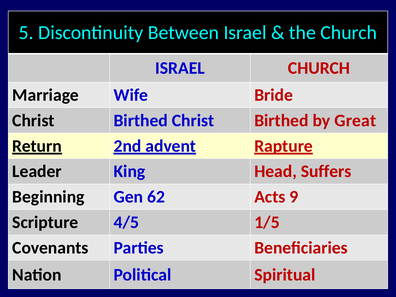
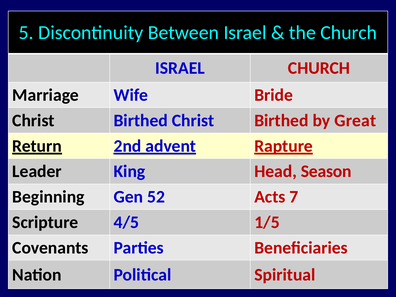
Suffers: Suffers -> Season (326, 171)
62: 62 -> 52 (156, 197)
9: 9 -> 7 (294, 197)
